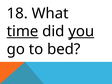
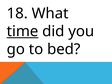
you underline: present -> none (81, 31)
